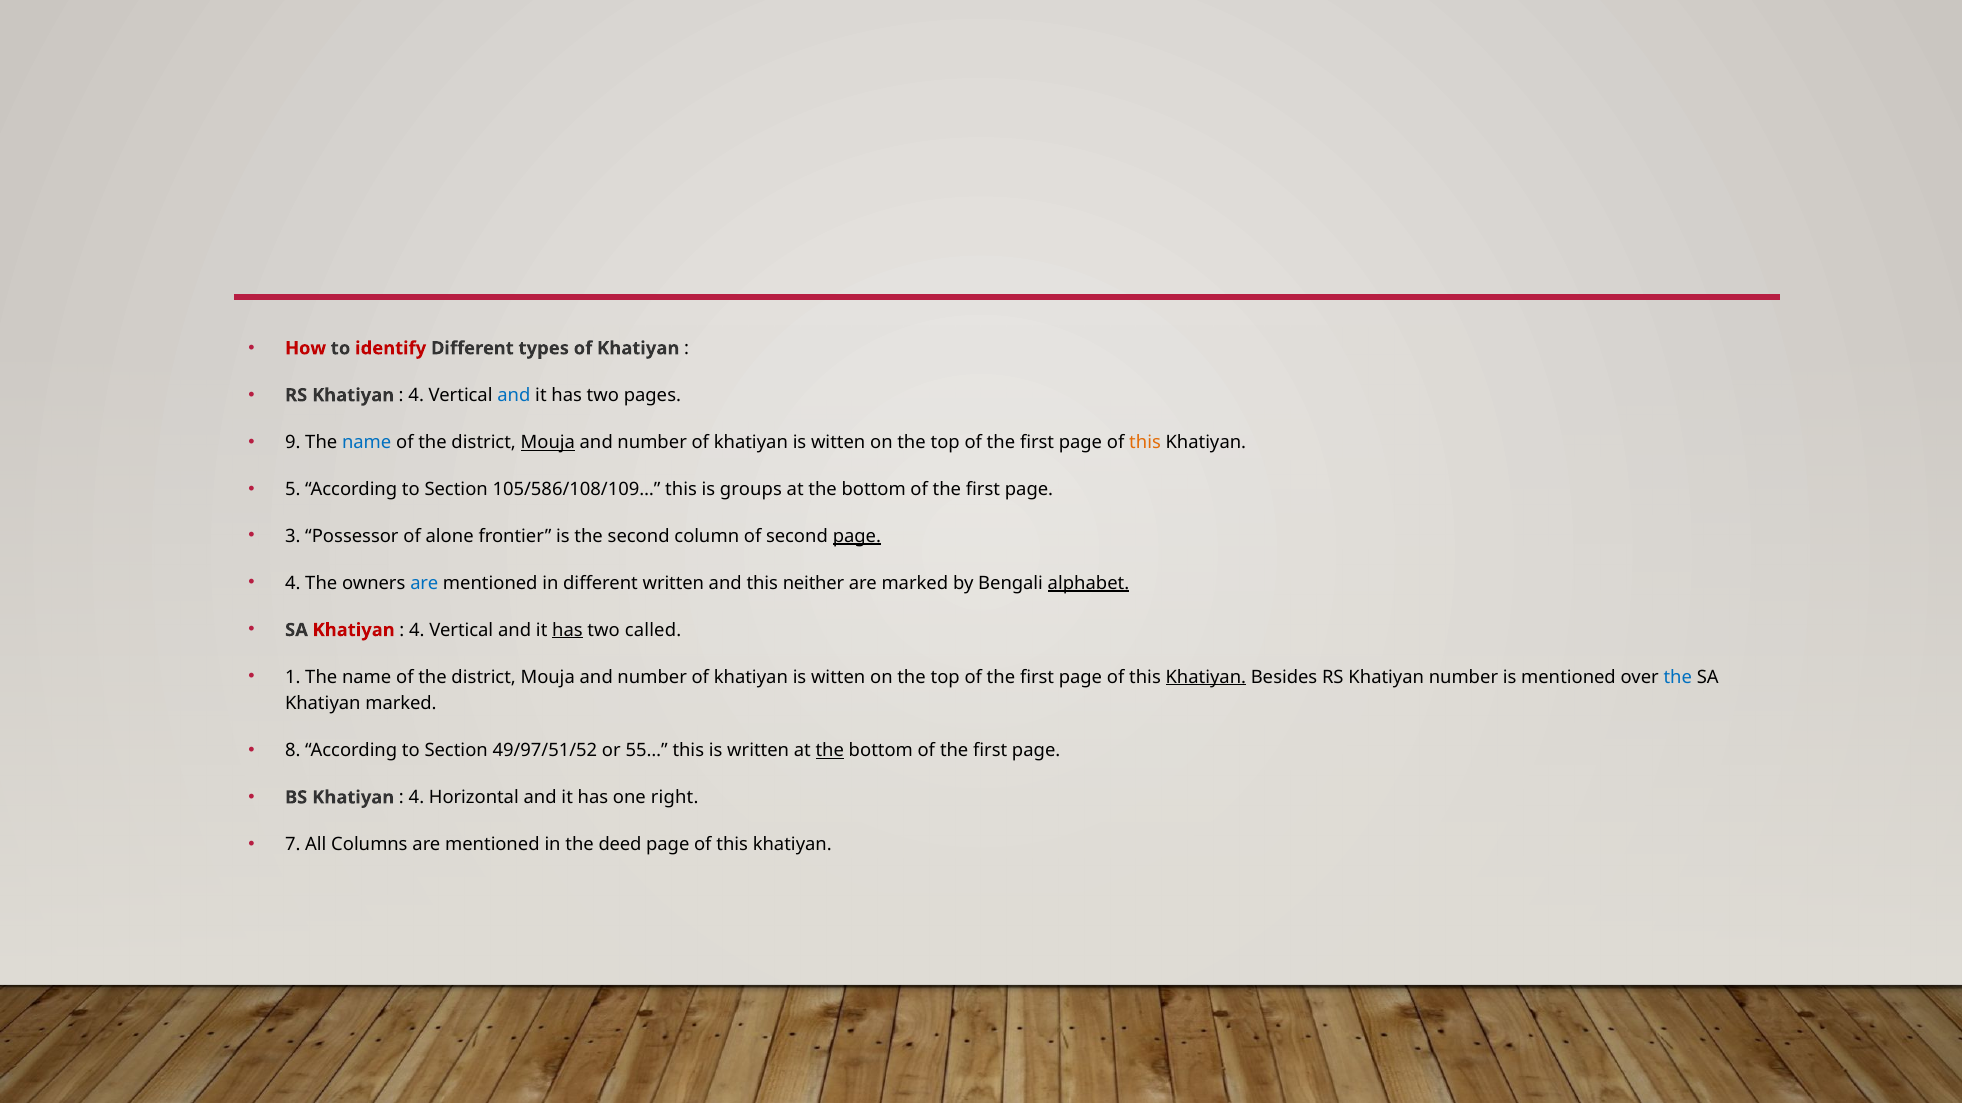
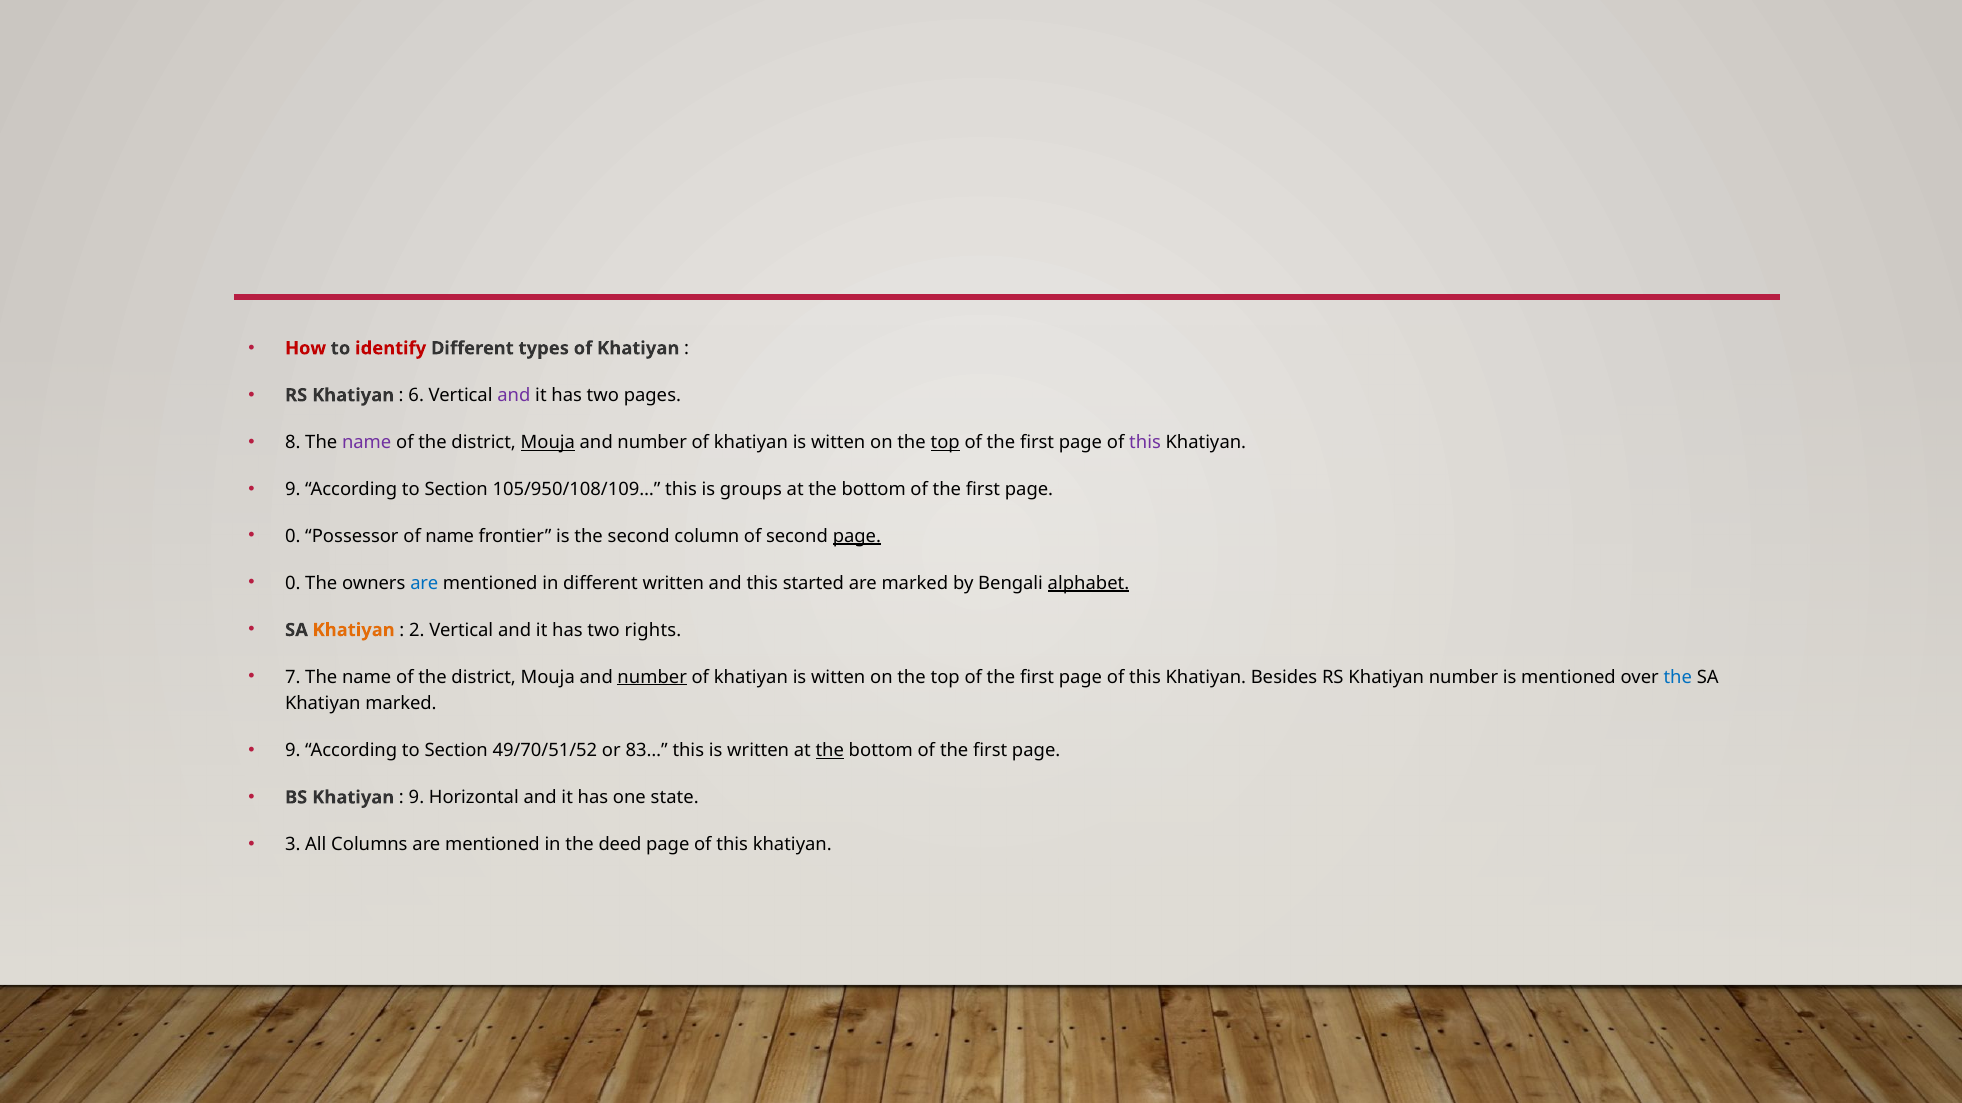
4: 4 -> 6 (416, 395)
and colour: blue -> purple (514, 395)
9: 9 -> 8 (293, 442)
name colour: blue -> purple (367, 442)
top underline: none -> present (945, 442)
this colour: orange -> purple (1145, 442)
5: 5 -> 9 (293, 489)
105/586/108/109…: 105/586/108/109… -> 105/950/108/109… (577, 489)
3: 3 -> 0 (293, 536)
of alone: alone -> name (450, 536)
4: 4 -> 0 (293, 583)
neither: neither -> started (813, 583)
Khatiyan colour: red -> orange (354, 630)
4: 4 -> 2 (417, 630)
has underline: present -> none (567, 630)
called: called -> rights (653, 630)
1: 1 -> 7 (293, 677)
number underline: none -> present (652, 677)
Khatiyan underline: present -> none (1206, 677)
8: 8 -> 9 (293, 751)
49/97/51/52: 49/97/51/52 -> 49/70/51/52 (545, 751)
55…: 55… -> 83… (647, 751)
4: 4 -> 9 (416, 798)
right: right -> state (675, 798)
7: 7 -> 3 (293, 845)
